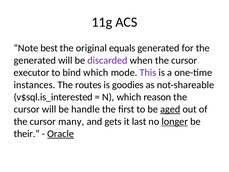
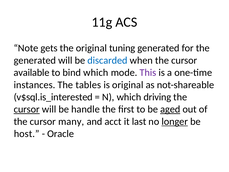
best: best -> gets (49, 48)
equals: equals -> tuning (122, 48)
discarded colour: purple -> blue (107, 60)
executor: executor -> available (32, 72)
routes: routes -> tables (88, 85)
is goodies: goodies -> original (128, 85)
reason: reason -> driving (157, 97)
cursor underline: none -> present (27, 109)
gets: gets -> acct (113, 121)
their: their -> host (27, 134)
Oracle underline: present -> none (61, 134)
